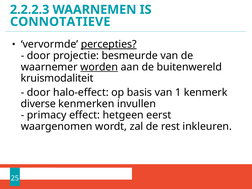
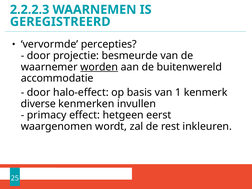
CONNOTATIEVE: CONNOTATIEVE -> GEREGISTREERD (60, 22)
percepties underline: present -> none (109, 44)
kruismodaliteit: kruismodaliteit -> accommodatie (57, 78)
